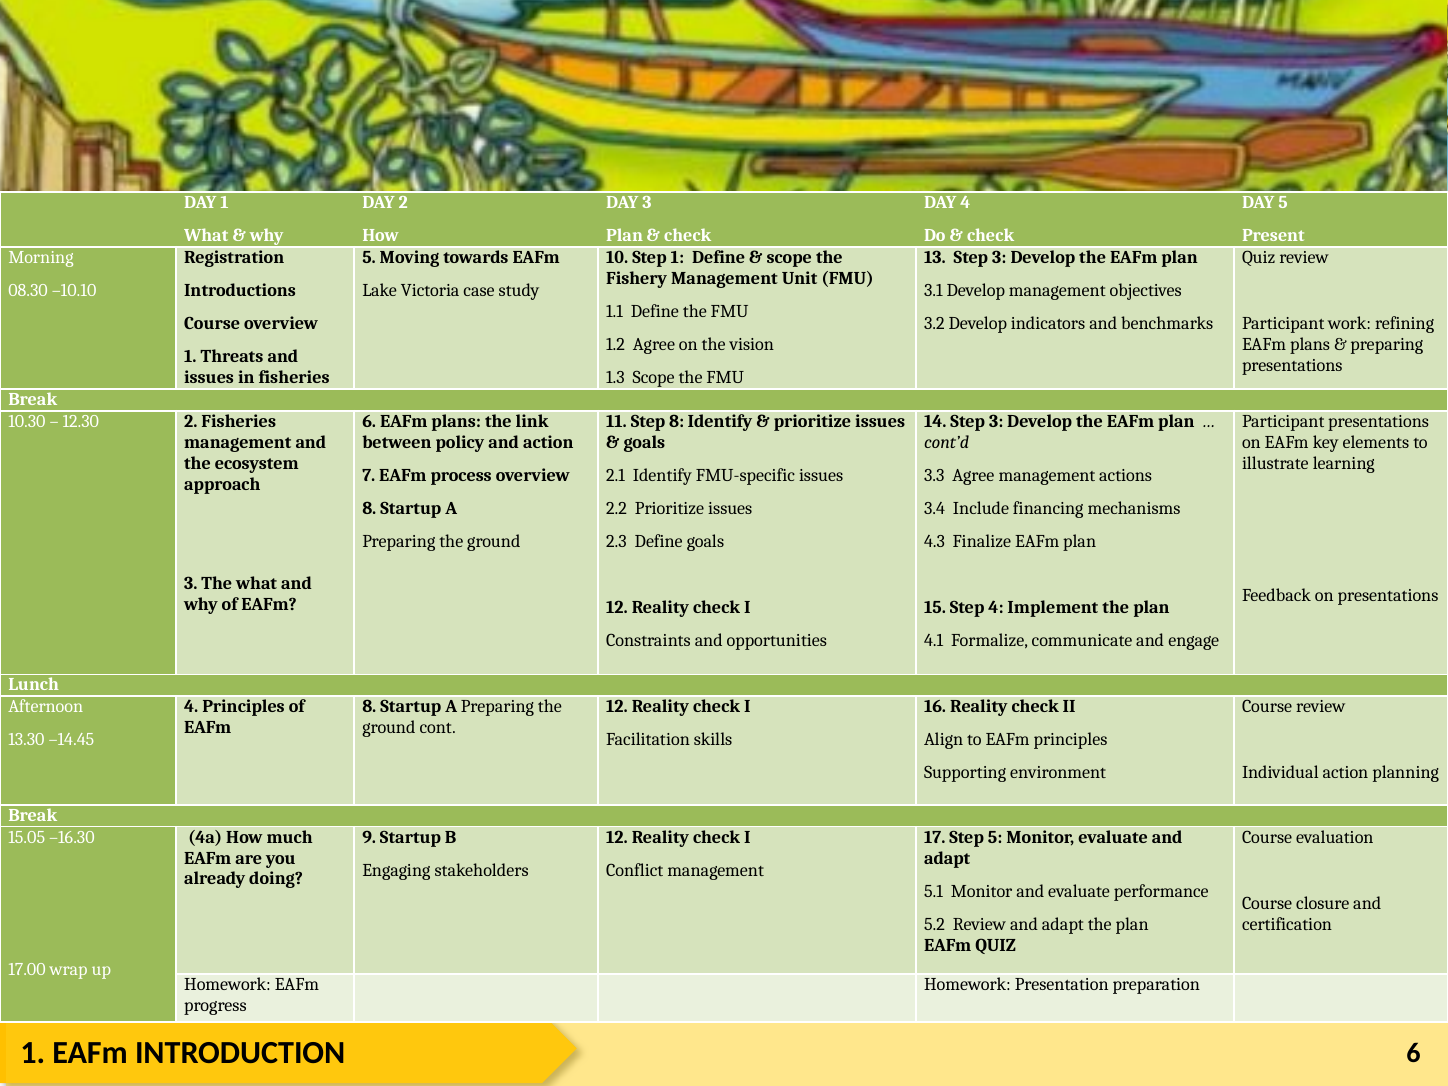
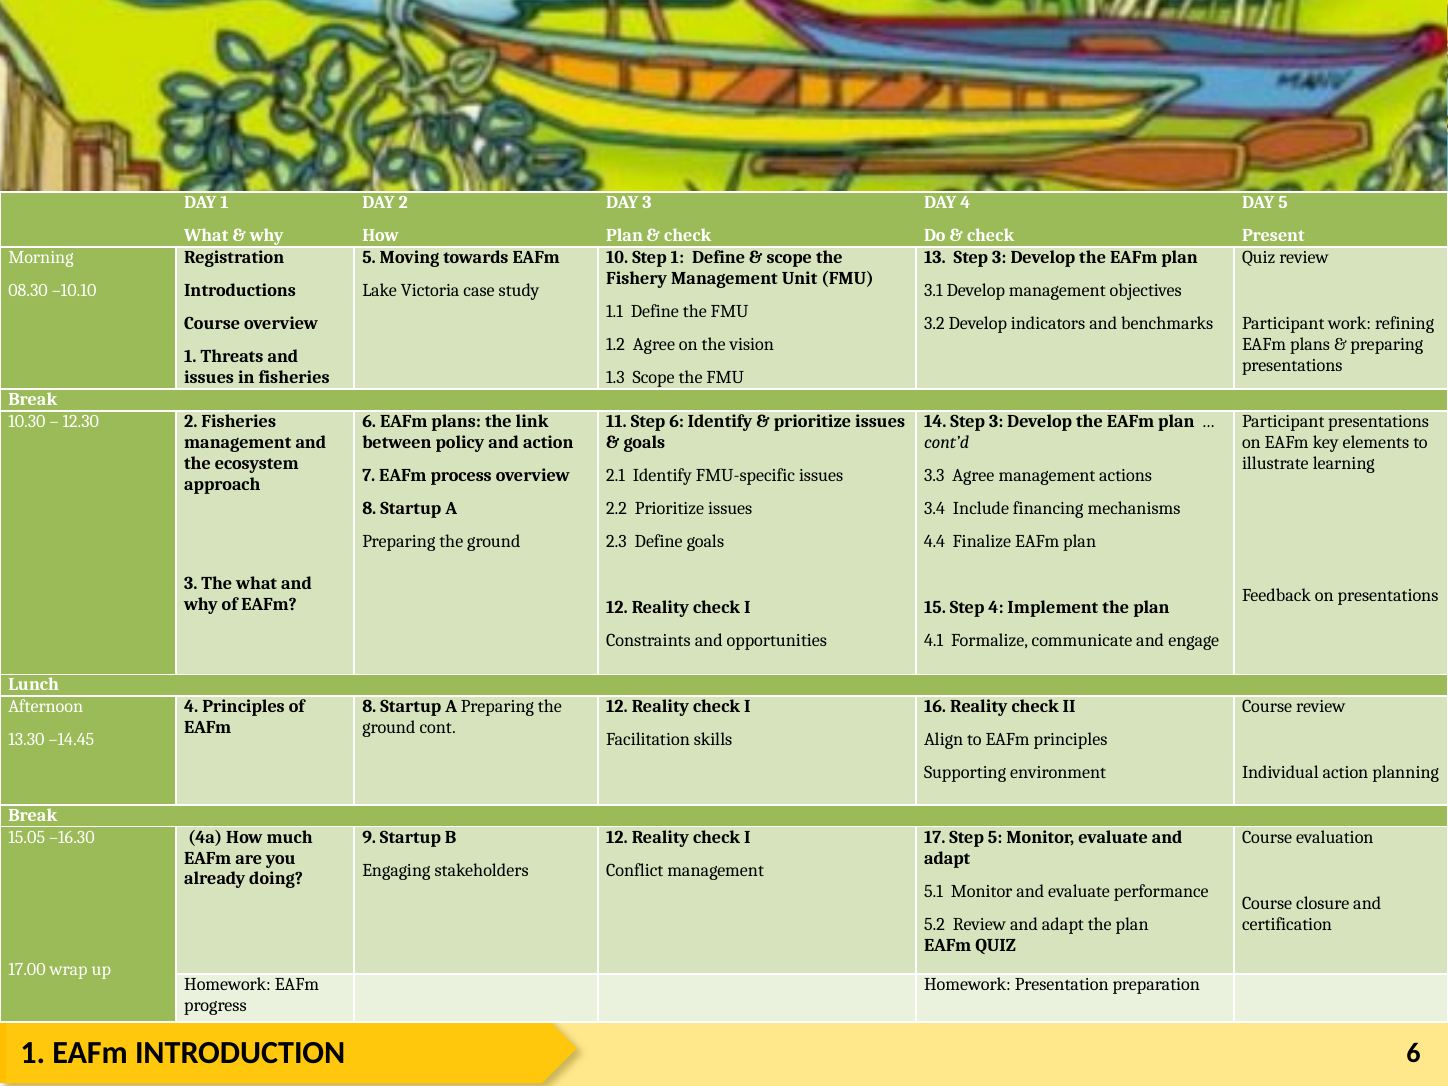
Step 8: 8 -> 6 (677, 421)
4.3: 4.3 -> 4.4 (935, 541)
